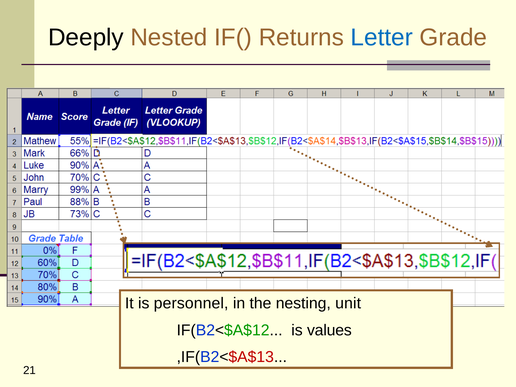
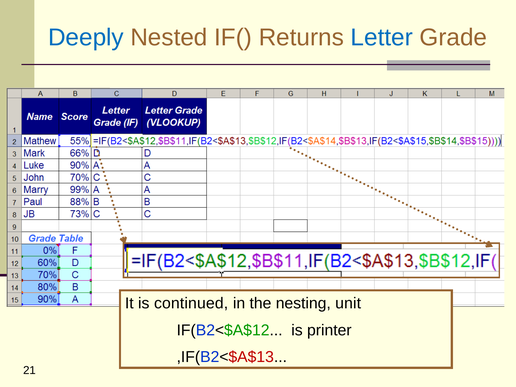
Deeply colour: black -> blue (86, 37)
personnel: personnel -> continued (191, 303)
values: values -> printer (329, 330)
